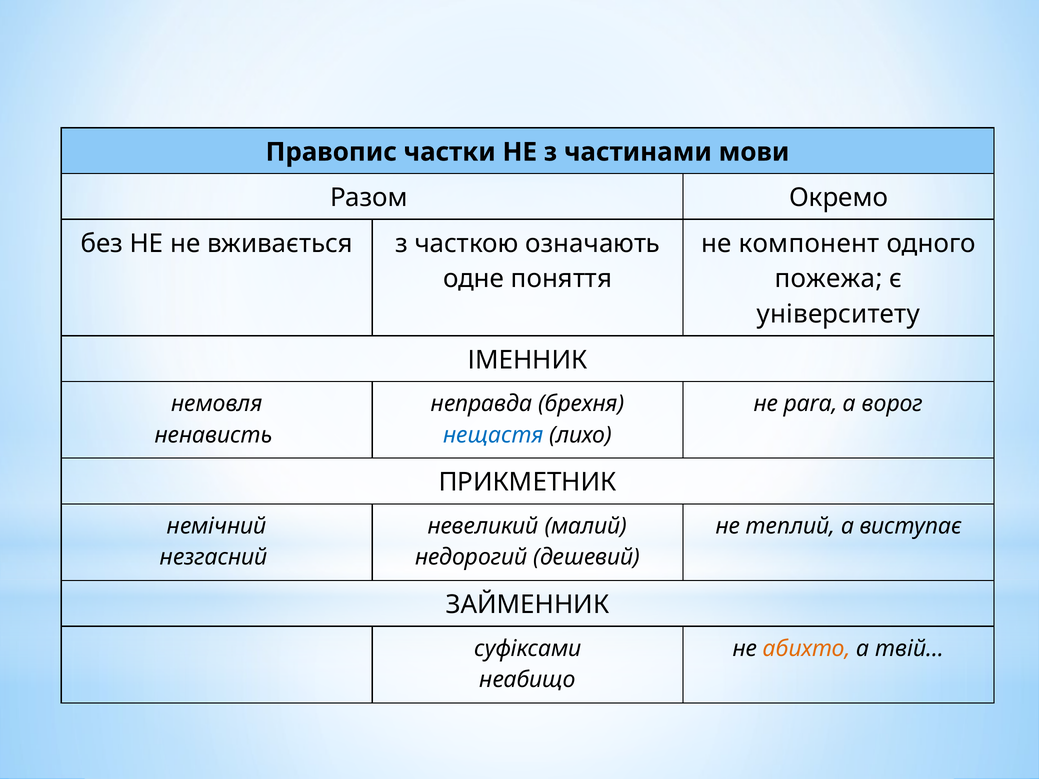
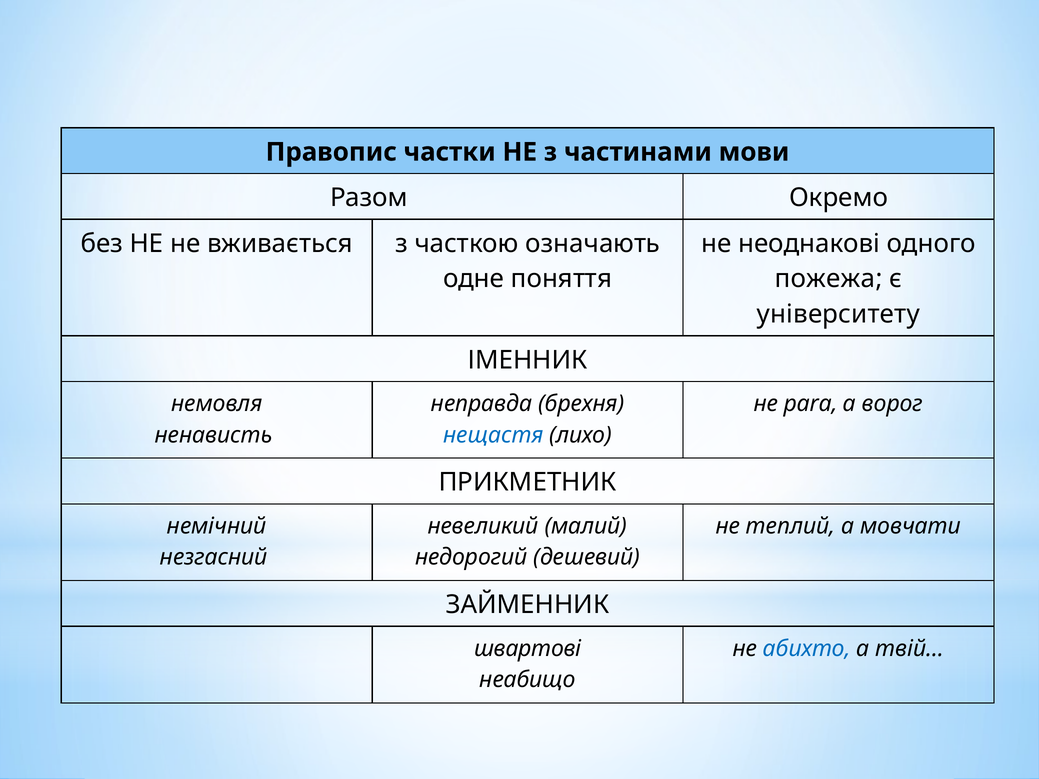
компонент: компонент -> неоднакові (809, 244)
виступає: виступає -> мовчати (911, 526)
суфіксами: суфіксами -> швартові (528, 649)
абихто colour: orange -> blue (807, 649)
